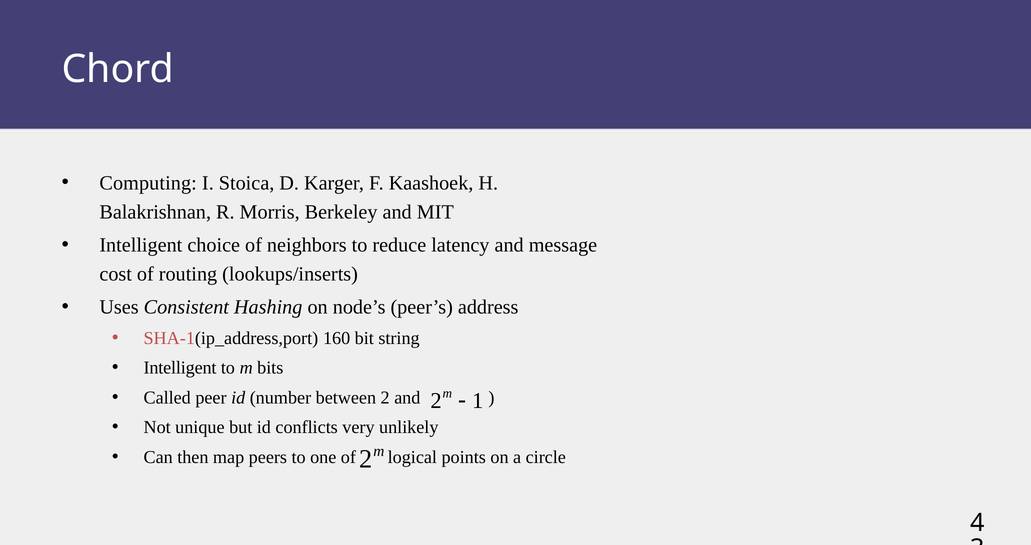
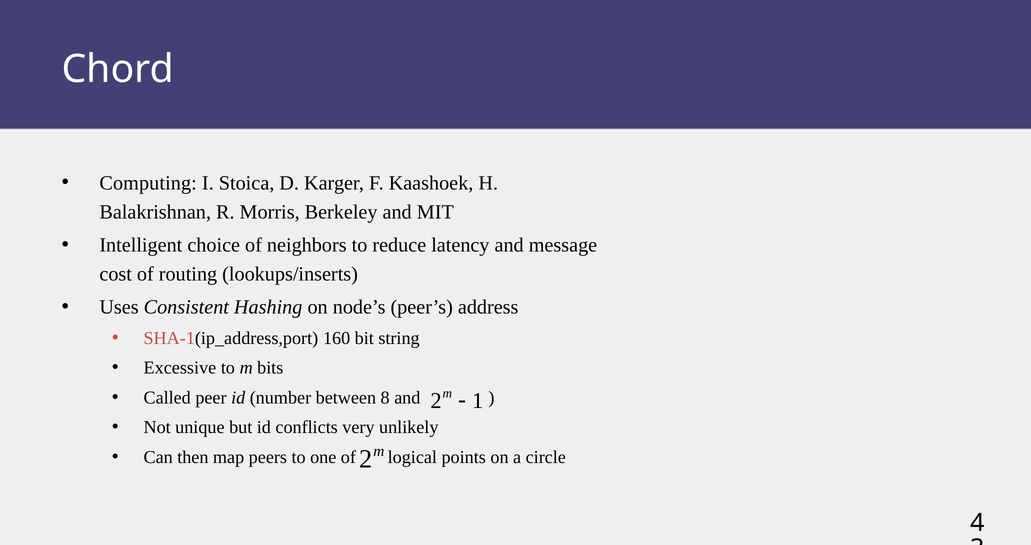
Intelligent: Intelligent -> Excessive (180, 368)
between 2: 2 -> 8 (385, 397)
